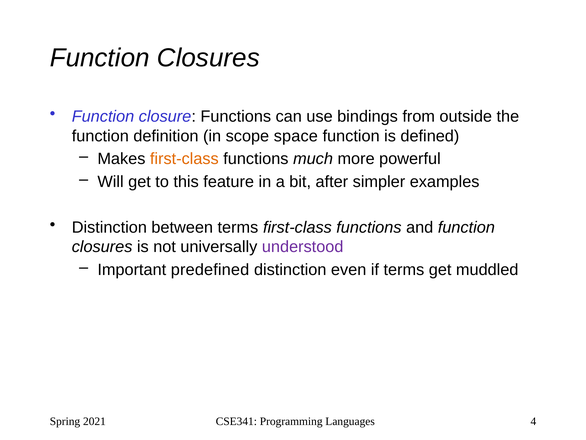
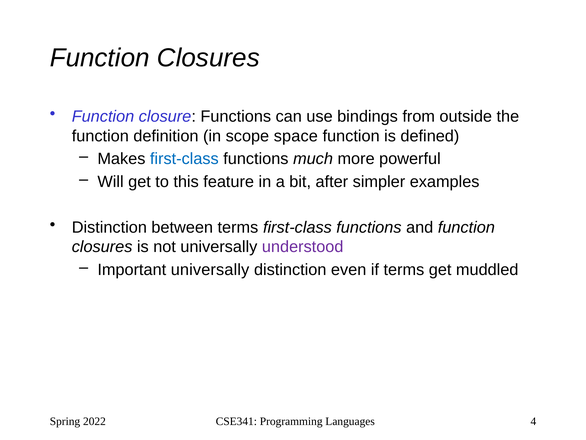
first-class colour: orange -> blue (184, 159)
Important predefined: predefined -> universally (210, 269)
2021: 2021 -> 2022 (94, 421)
